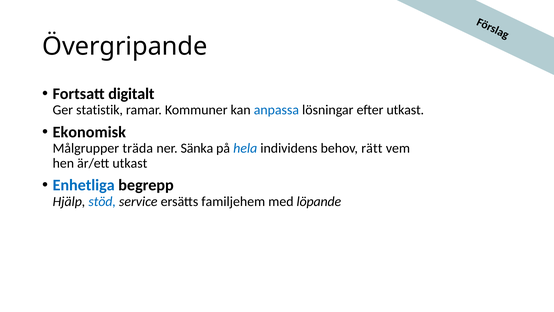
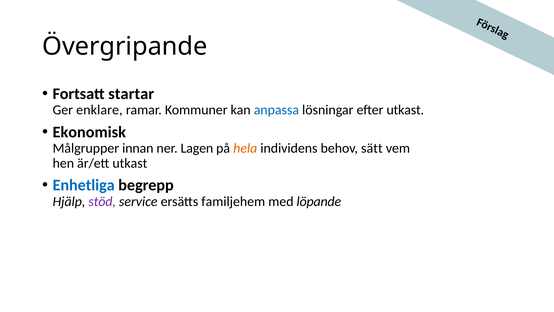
digitalt: digitalt -> startar (131, 94)
statistik: statistik -> enklare (99, 110)
träda: träda -> innan (138, 148)
Sänka: Sänka -> Lagen (197, 148)
hela colour: blue -> orange (245, 148)
rätt: rätt -> sätt (372, 148)
stöd colour: blue -> purple (102, 201)
